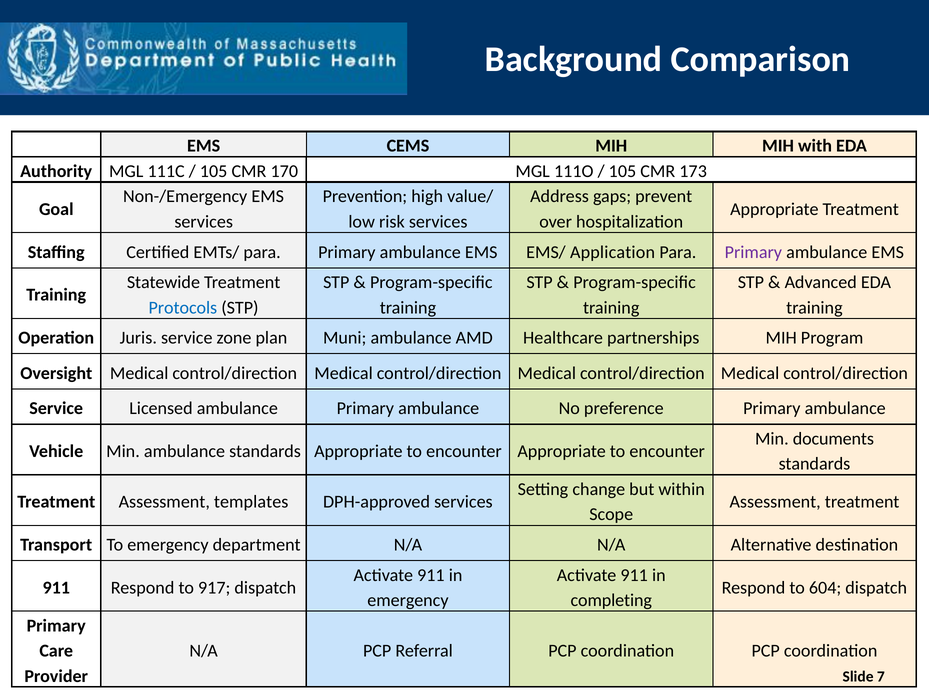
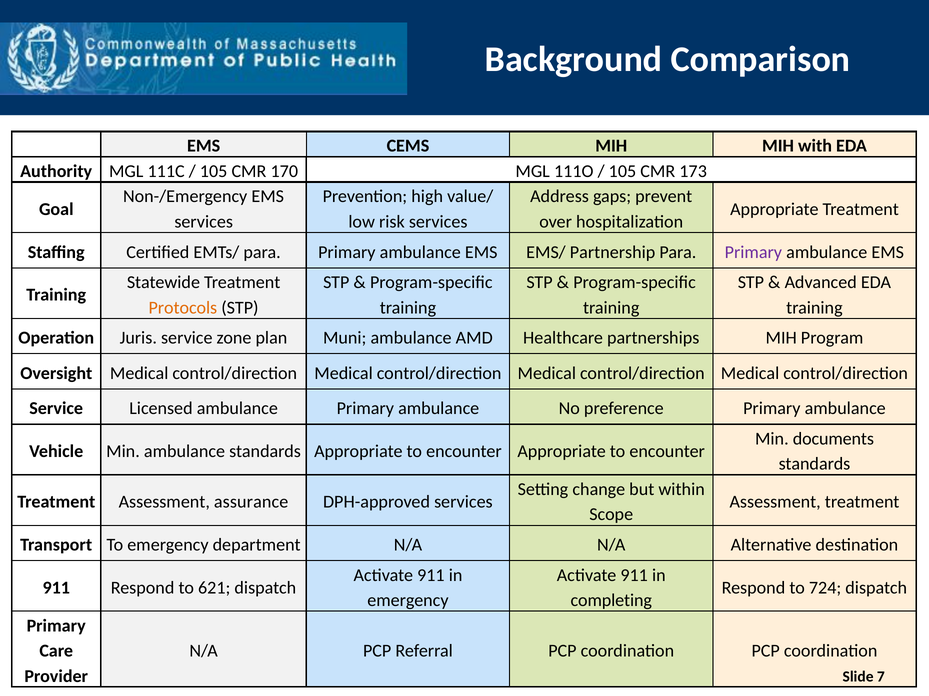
Application: Application -> Partnership (613, 252)
Protocols colour: blue -> orange (183, 308)
templates: templates -> assurance (251, 502)
917: 917 -> 621 (214, 588)
604: 604 -> 724 (825, 588)
